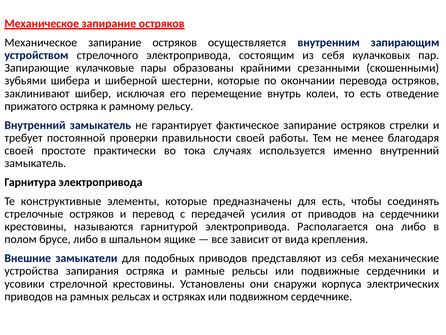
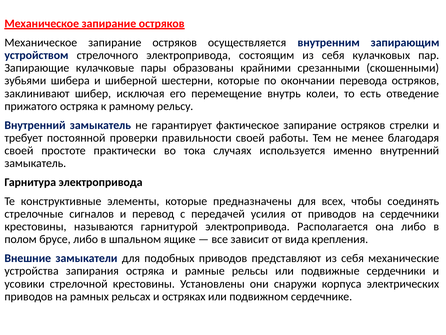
для есть: есть -> всех (334, 201)
стрелочные остряков: остряков -> сигналов (92, 214)
